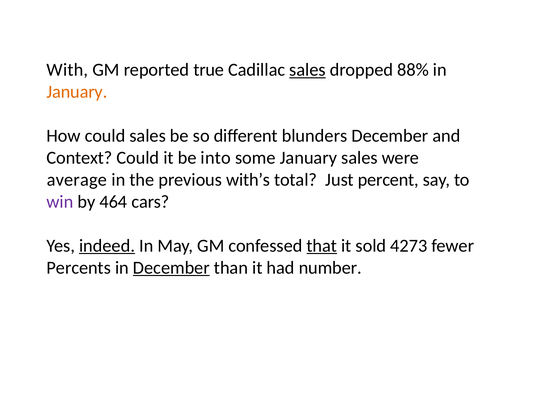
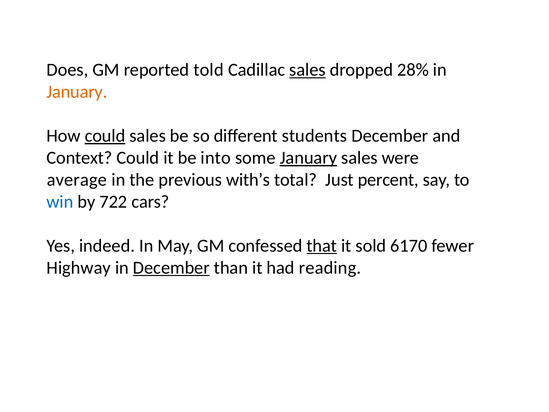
With: With -> Does (67, 70)
true: true -> told (209, 70)
88%: 88% -> 28% (413, 70)
could underline: none -> present (105, 136)
blunders: blunders -> students (314, 136)
January underline: none -> present (308, 158)
win colour: purple -> blue (60, 202)
464: 464 -> 722 (113, 202)
indeed underline: present -> none (107, 246)
4273: 4273 -> 6170 (409, 246)
Percents: Percents -> Highway (79, 267)
number: number -> reading (330, 267)
